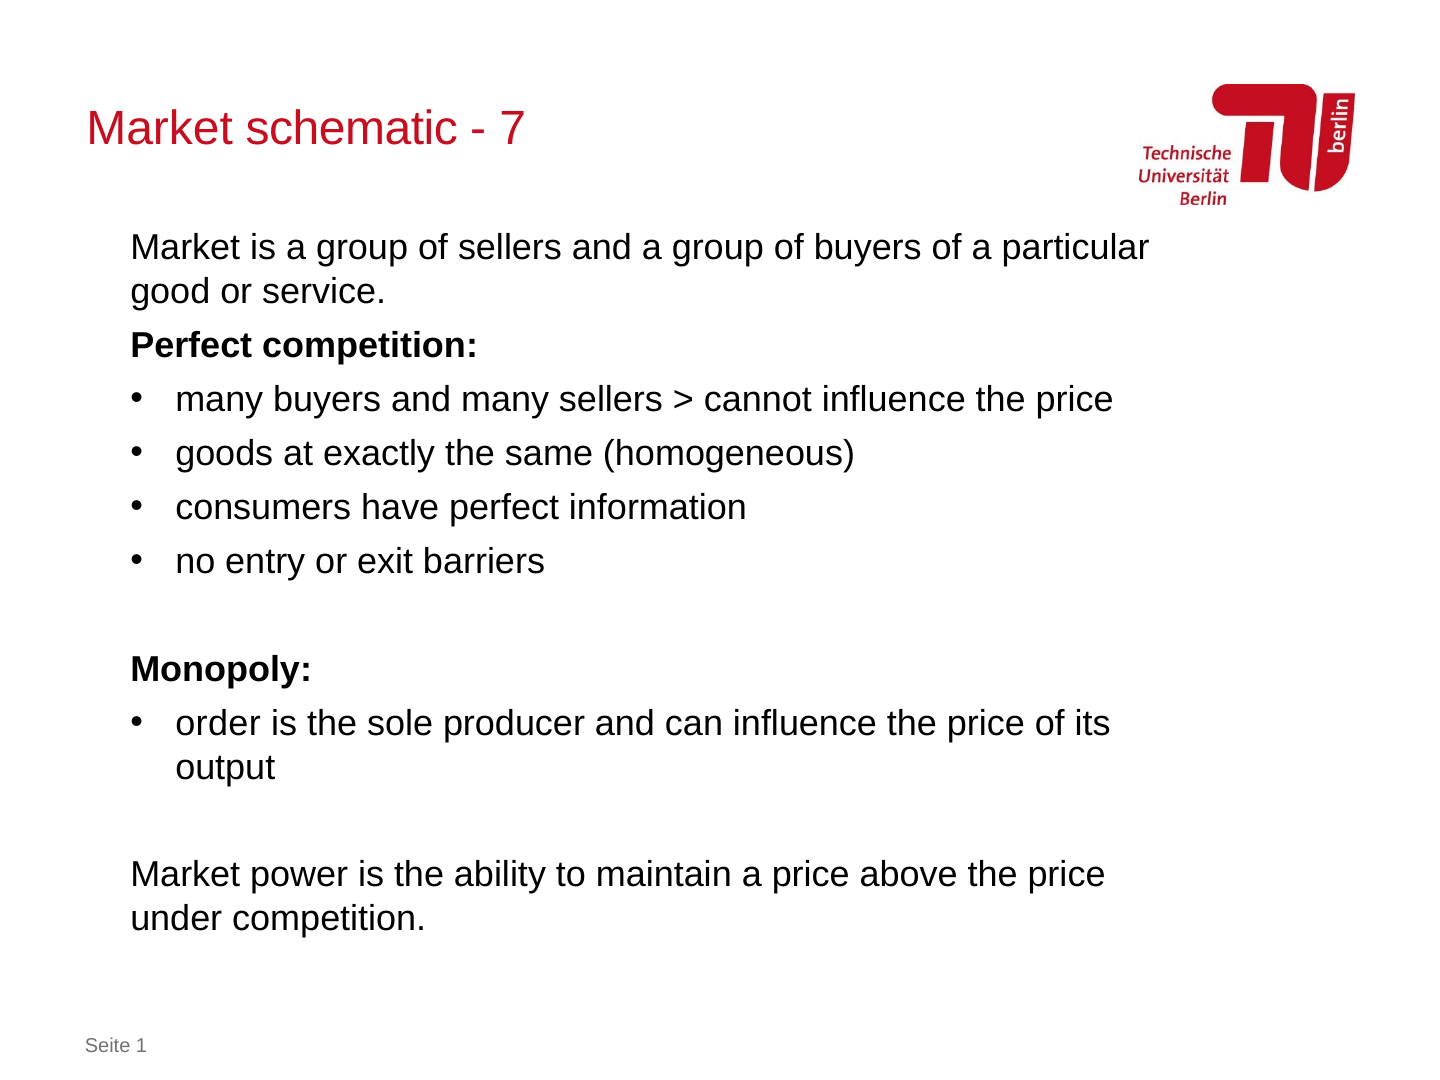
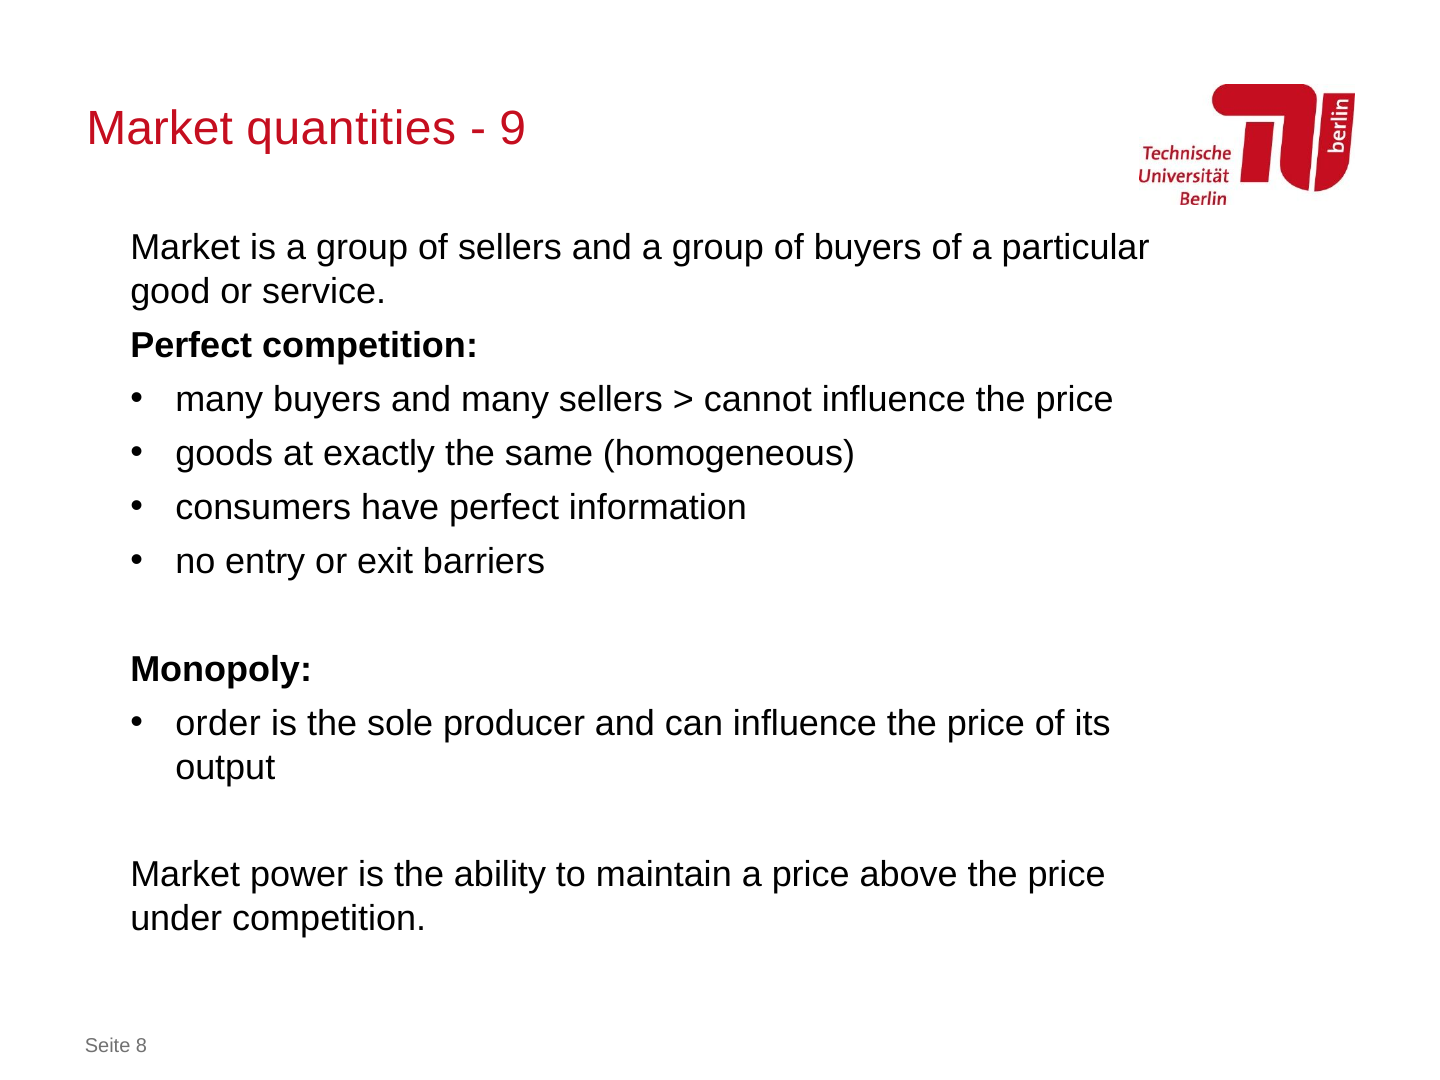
schematic: schematic -> quantities (351, 129)
7: 7 -> 9 (513, 129)
1: 1 -> 8 (141, 1046)
